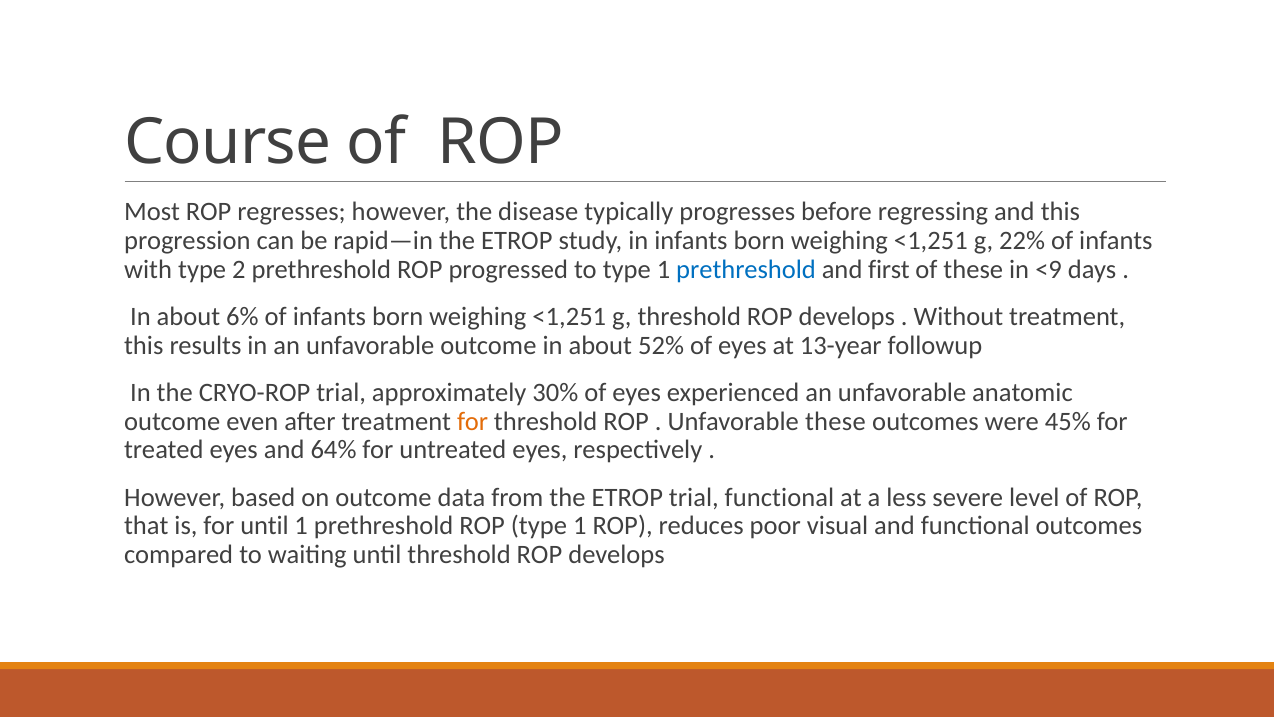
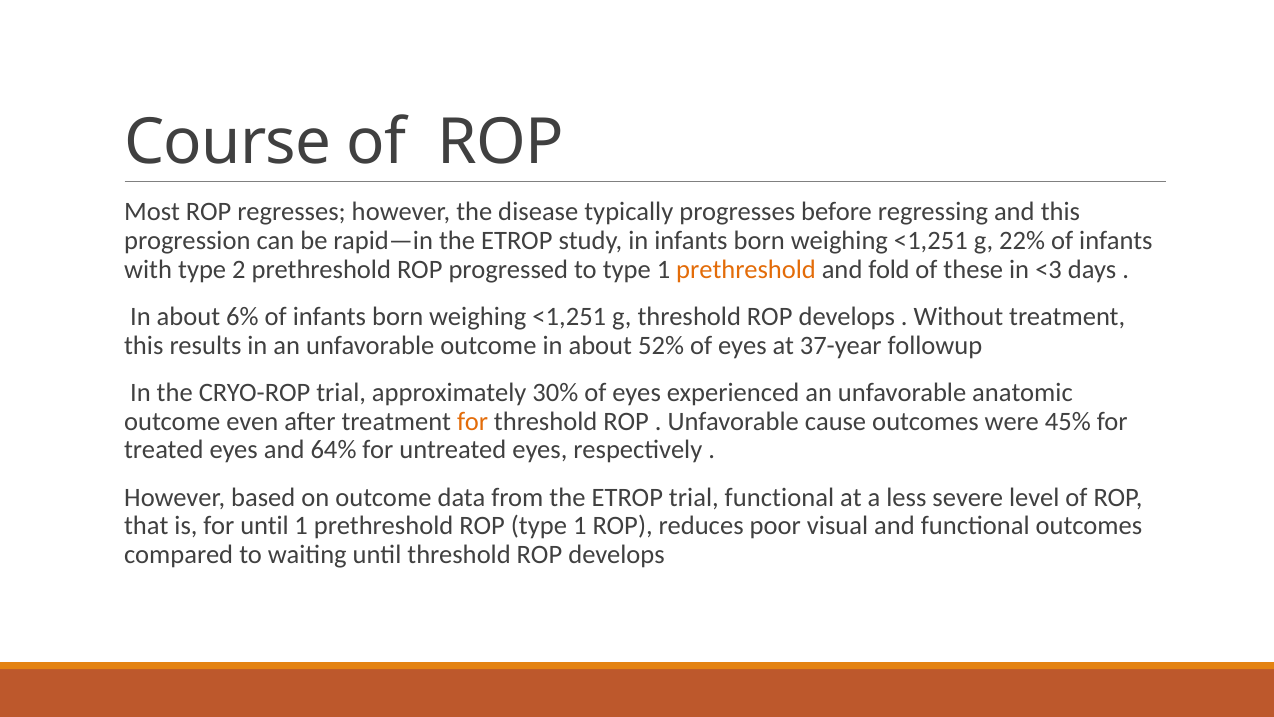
prethreshold colour: blue -> orange (746, 269)
first: first -> fold (889, 269)
<9: <9 -> <3 (1049, 269)
13-year: 13-year -> 37-year (841, 345)
Unfavorable these: these -> cause (836, 421)
